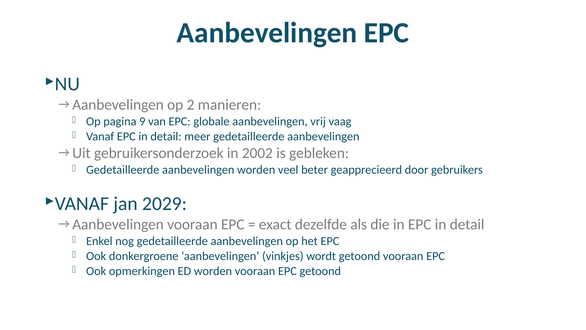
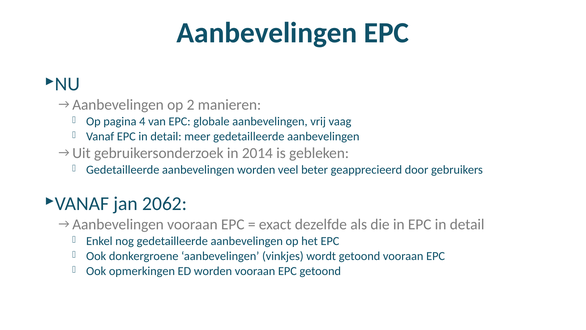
9: 9 -> 4 (142, 121)
2002: 2002 -> 2014 (257, 153)
2029: 2029 -> 2062 (165, 204)
